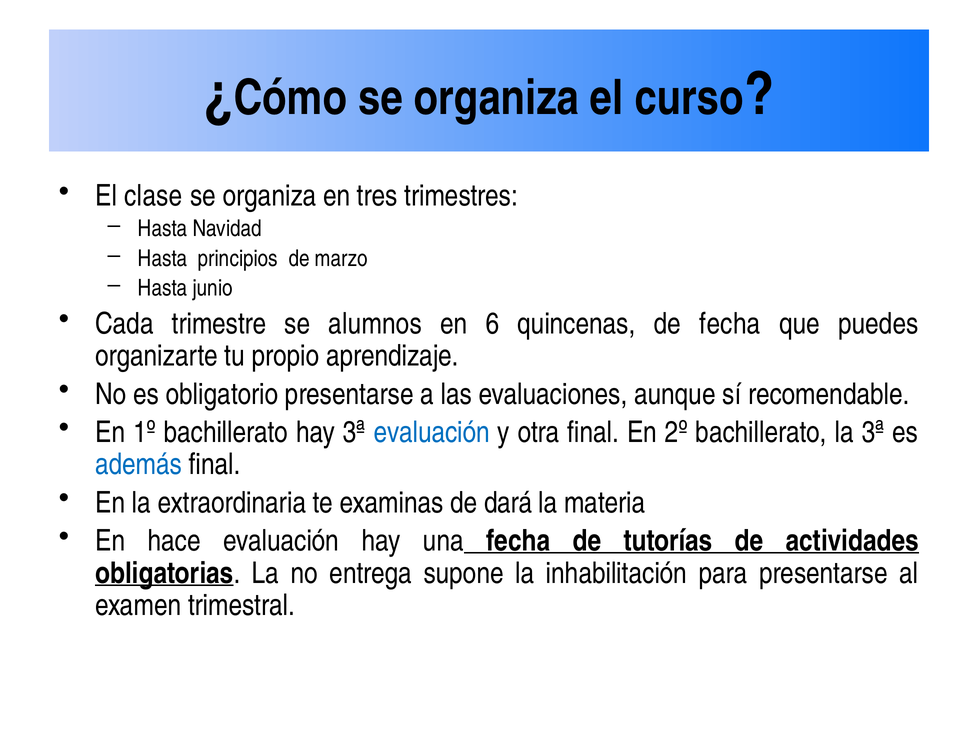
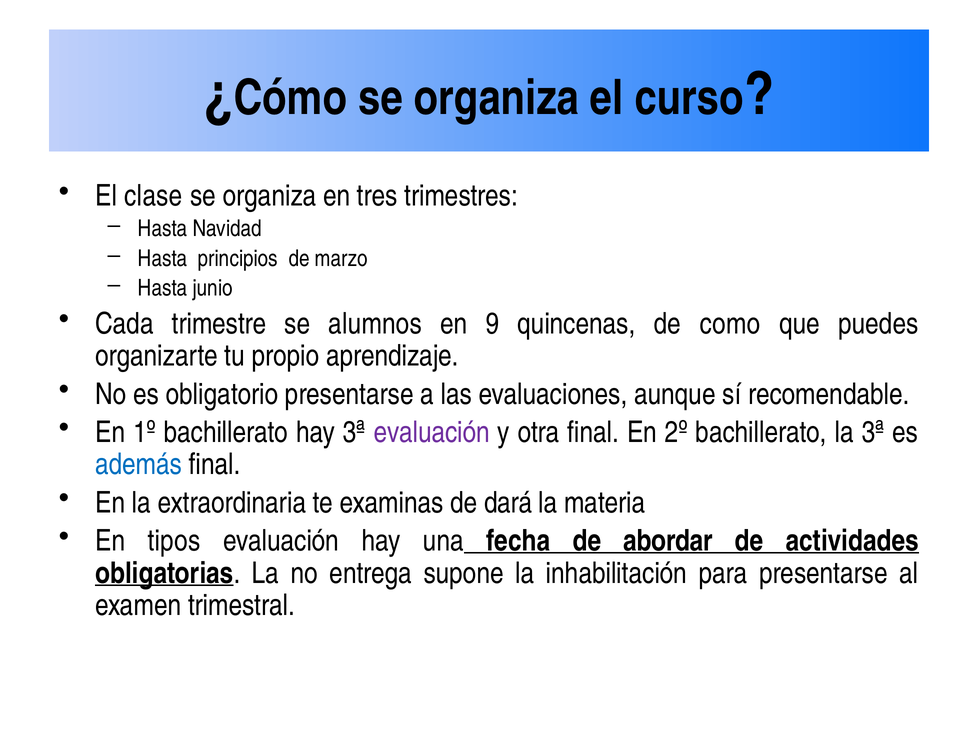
6: 6 -> 9 (492, 324)
de fecha: fecha -> como (730, 324)
evaluación colour: blue -> purple (432, 432)
hace: hace -> tipos (174, 541)
tutorías: tutorías -> abordar (668, 541)
